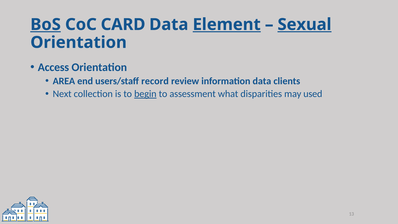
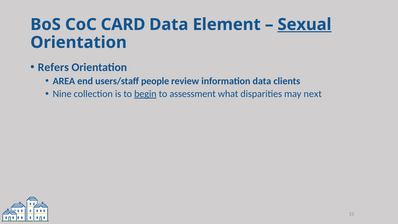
BoS underline: present -> none (46, 24)
Element underline: present -> none (227, 24)
Access: Access -> Refers (53, 67)
record: record -> people (155, 81)
Next: Next -> Nine (62, 94)
used: used -> next (313, 94)
